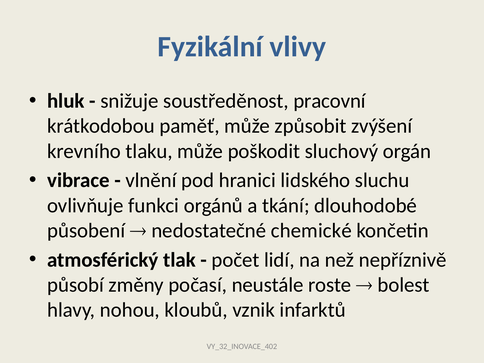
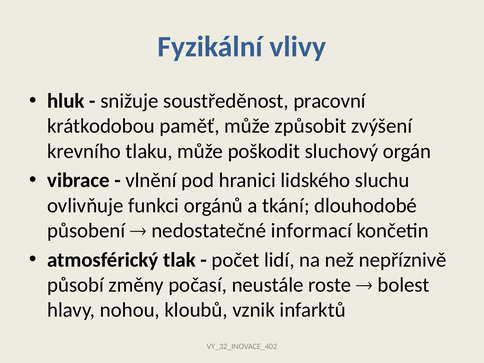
chemické: chemické -> informací (311, 230)
